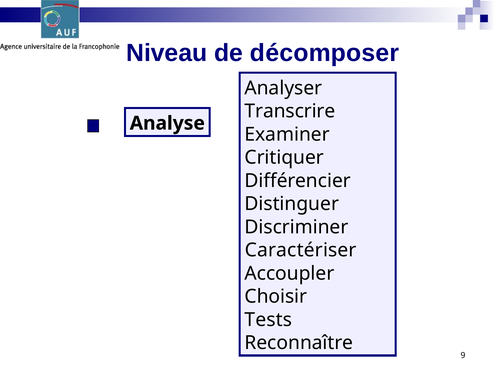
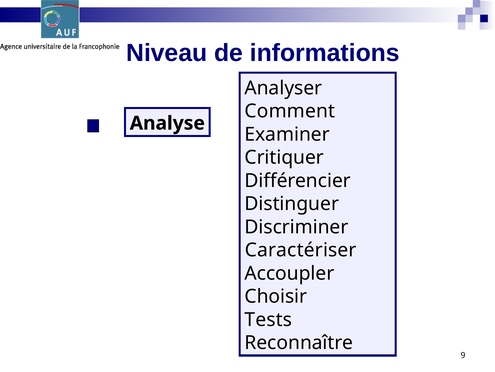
décomposer: décomposer -> informations (325, 53)
Transcrire: Transcrire -> Comment (290, 111)
